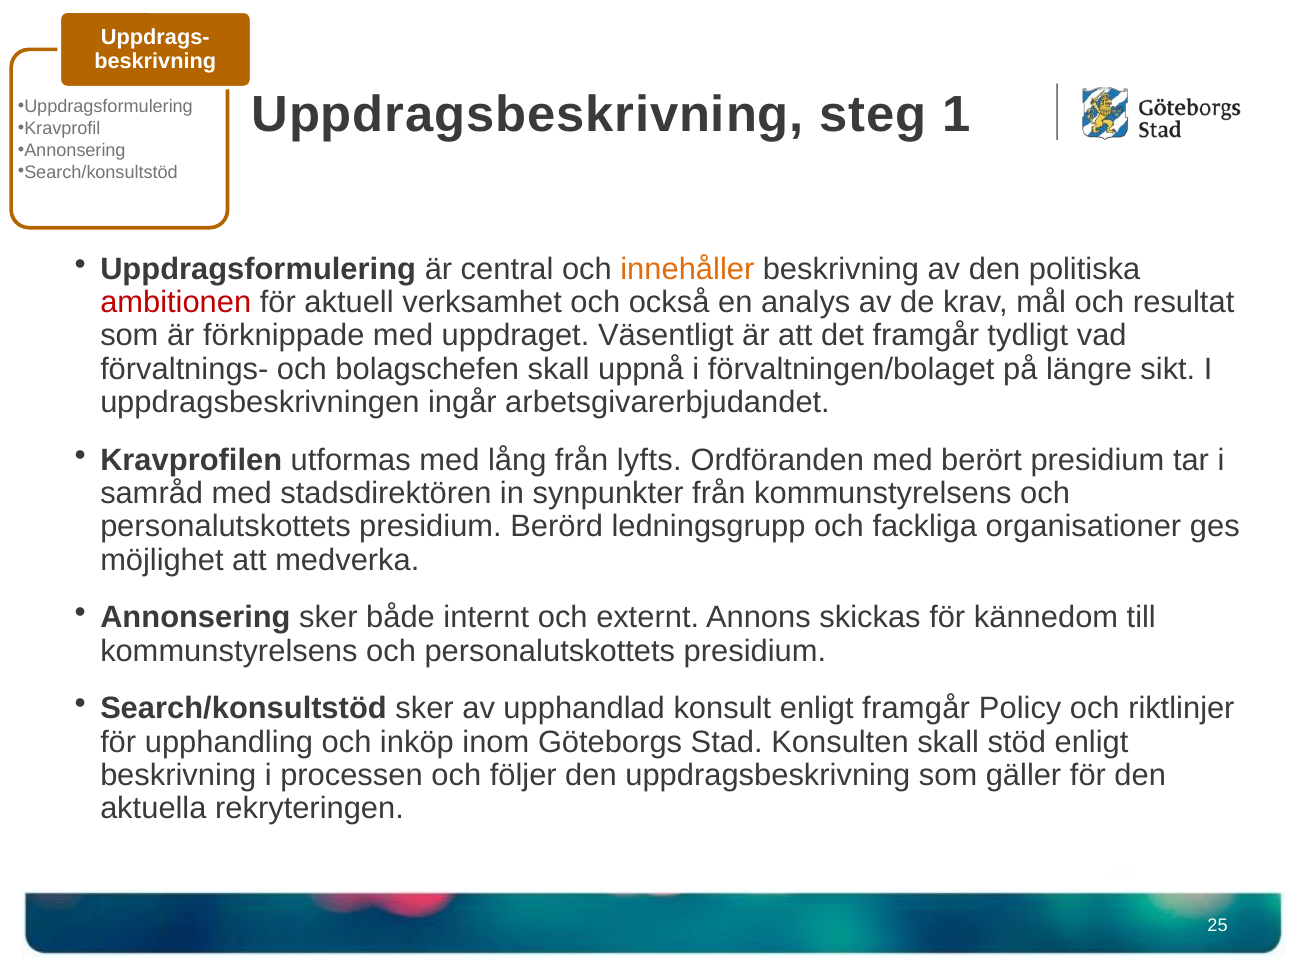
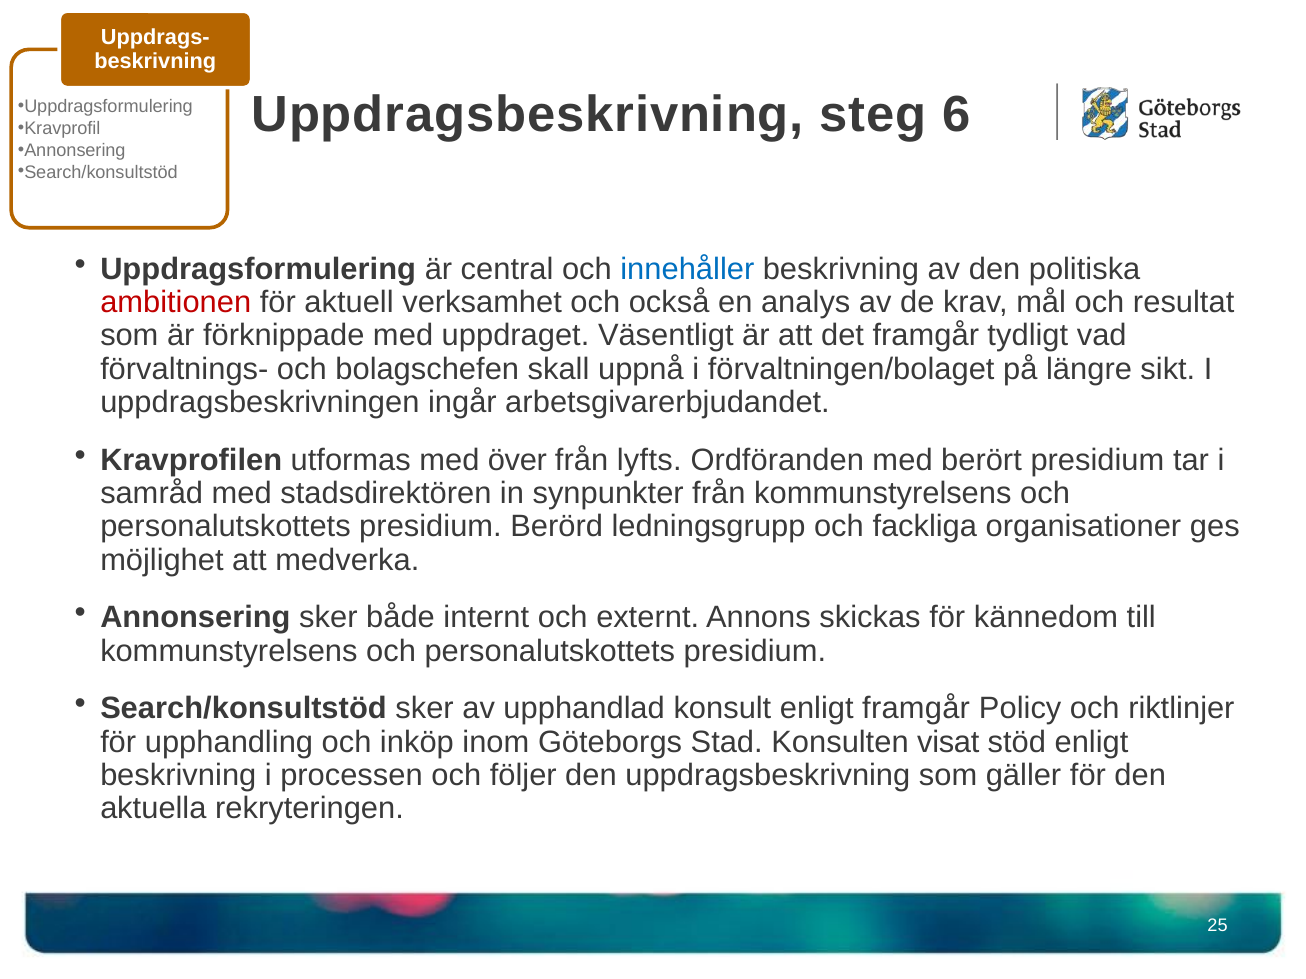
1: 1 -> 6 (957, 115)
innehåller colour: orange -> blue (687, 269)
lång: lång -> över (517, 460)
Konsulten skall: skall -> visat (948, 742)
